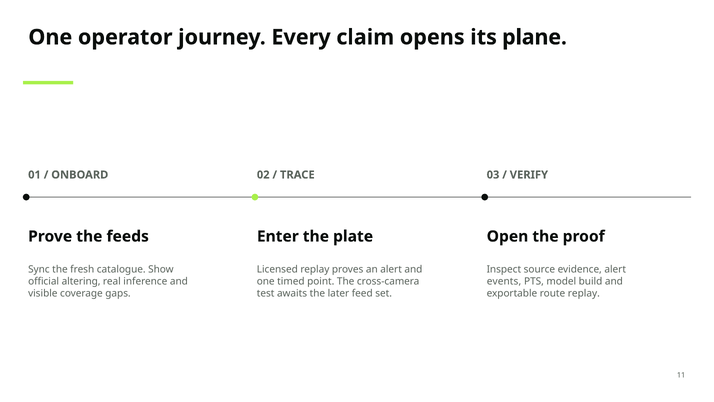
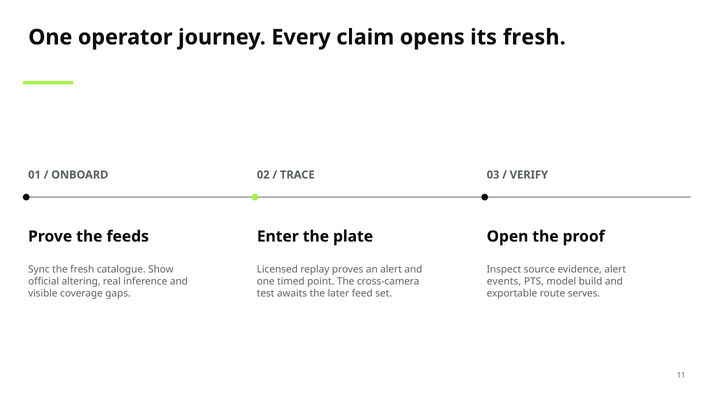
its plane: plane -> fresh (534, 37)
route replay: replay -> serves (584, 293)
